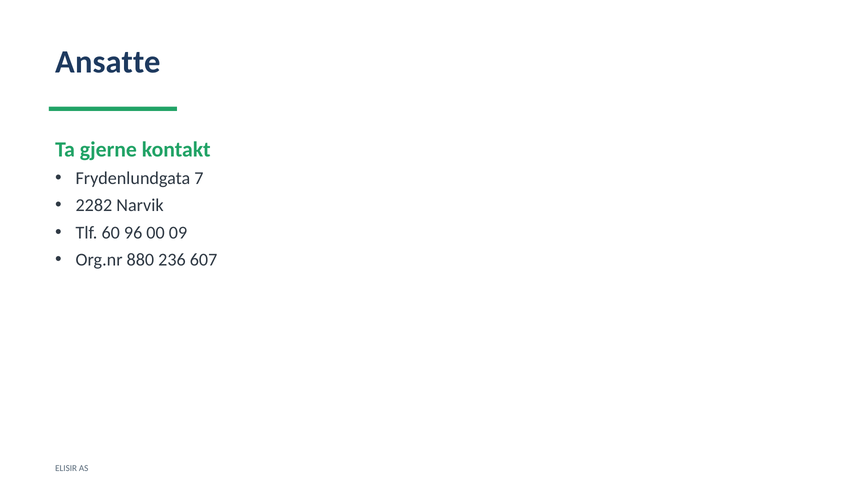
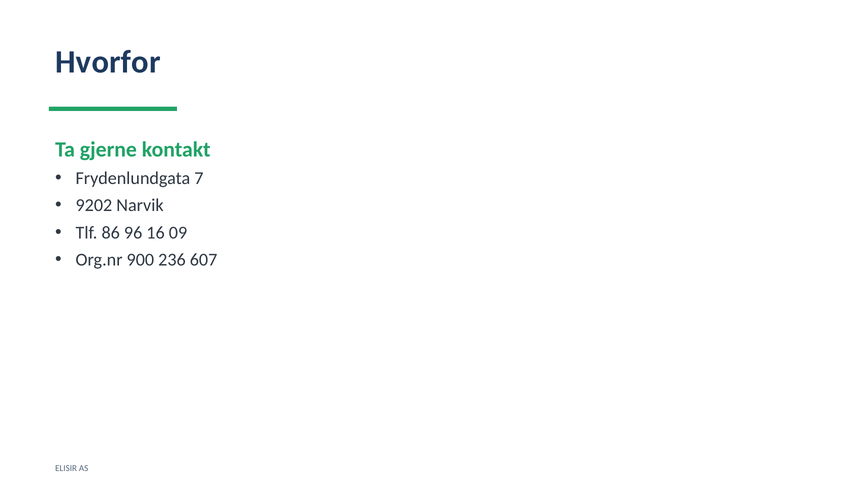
Ansatte: Ansatte -> Hvorfor (108, 62)
2282: 2282 -> 9202 (94, 206)
60: 60 -> 86 (111, 233)
00: 00 -> 16 (156, 233)
880: 880 -> 900 (140, 260)
